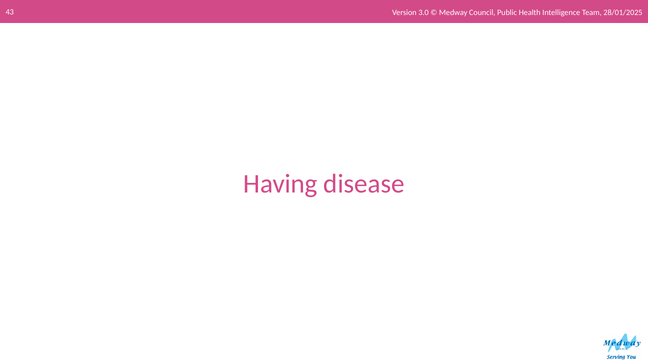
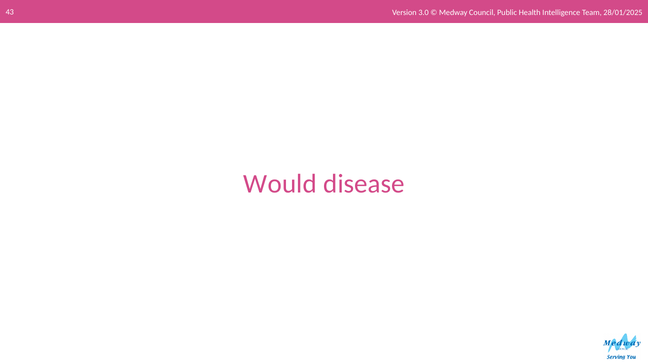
Having: Having -> Would (280, 184)
